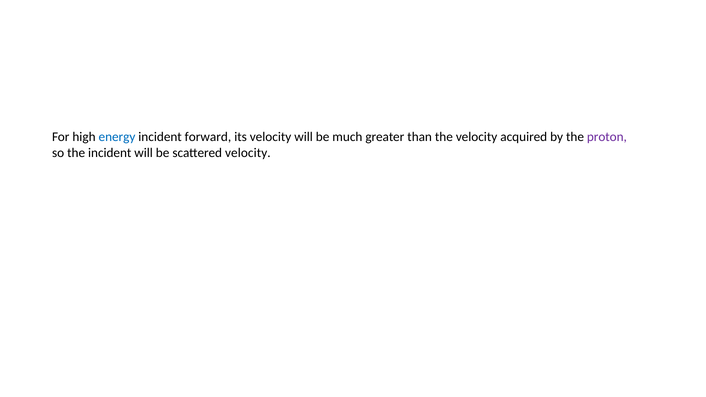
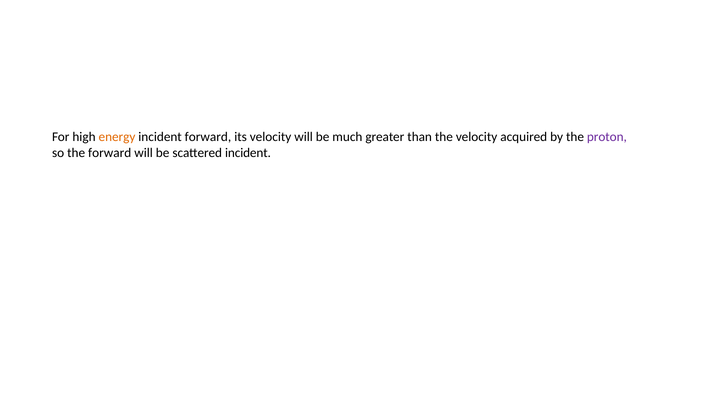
energy colour: blue -> orange (117, 137)
the incident: incident -> forward (110, 153)
scattered velocity: velocity -> incident (248, 153)
